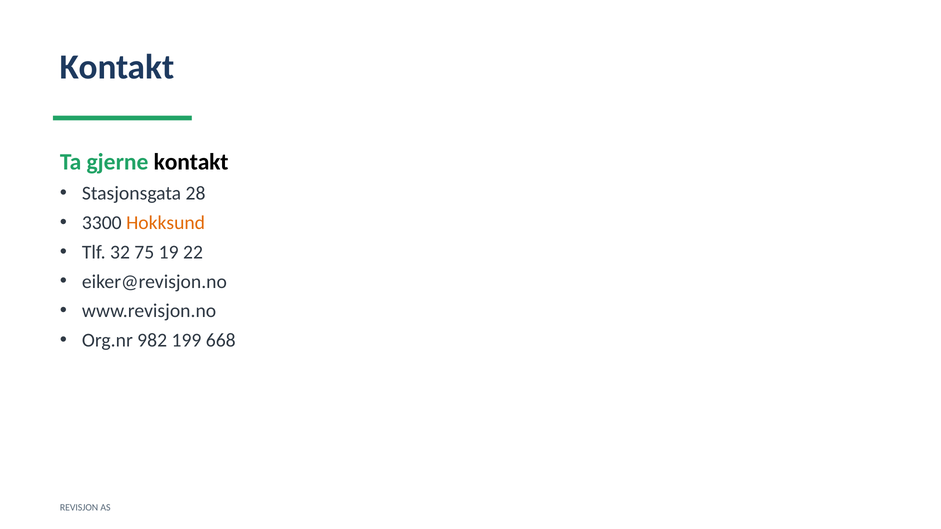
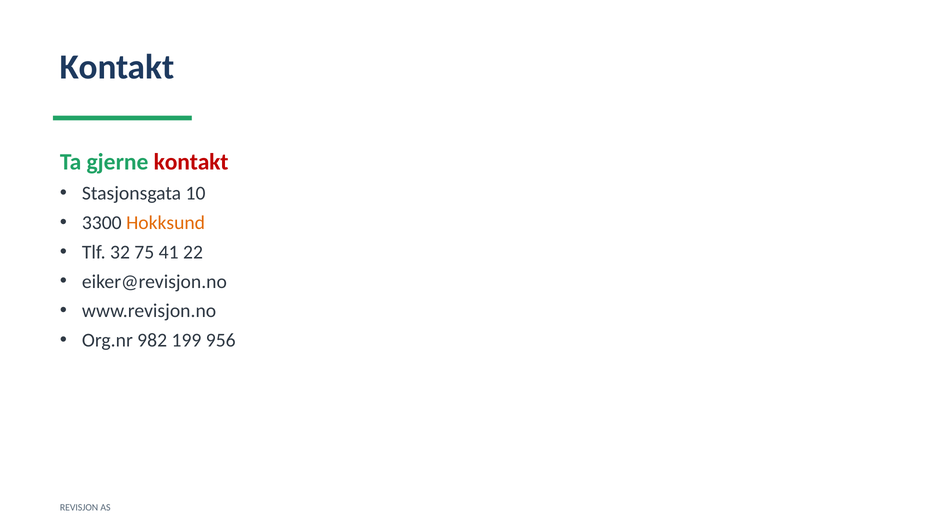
kontakt colour: black -> red (191, 162)
28: 28 -> 10 (196, 193)
19: 19 -> 41 (169, 252)
668: 668 -> 956 (221, 341)
